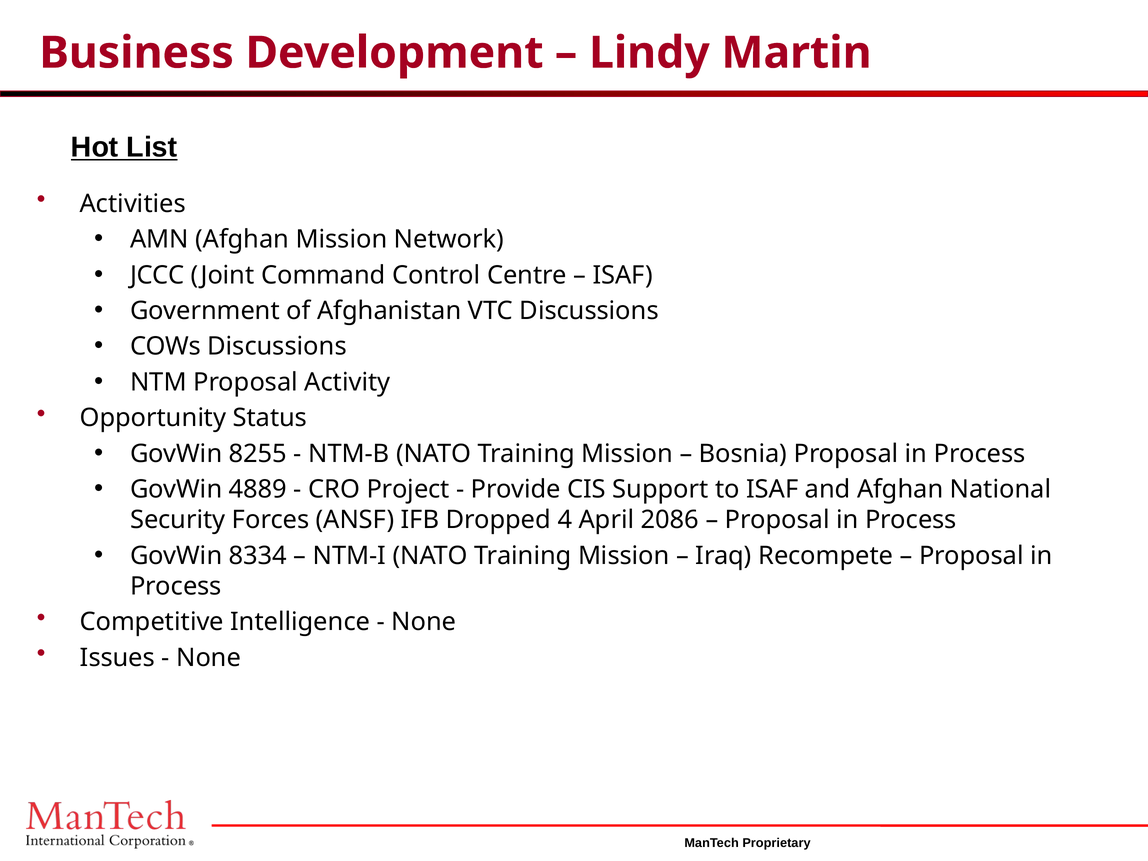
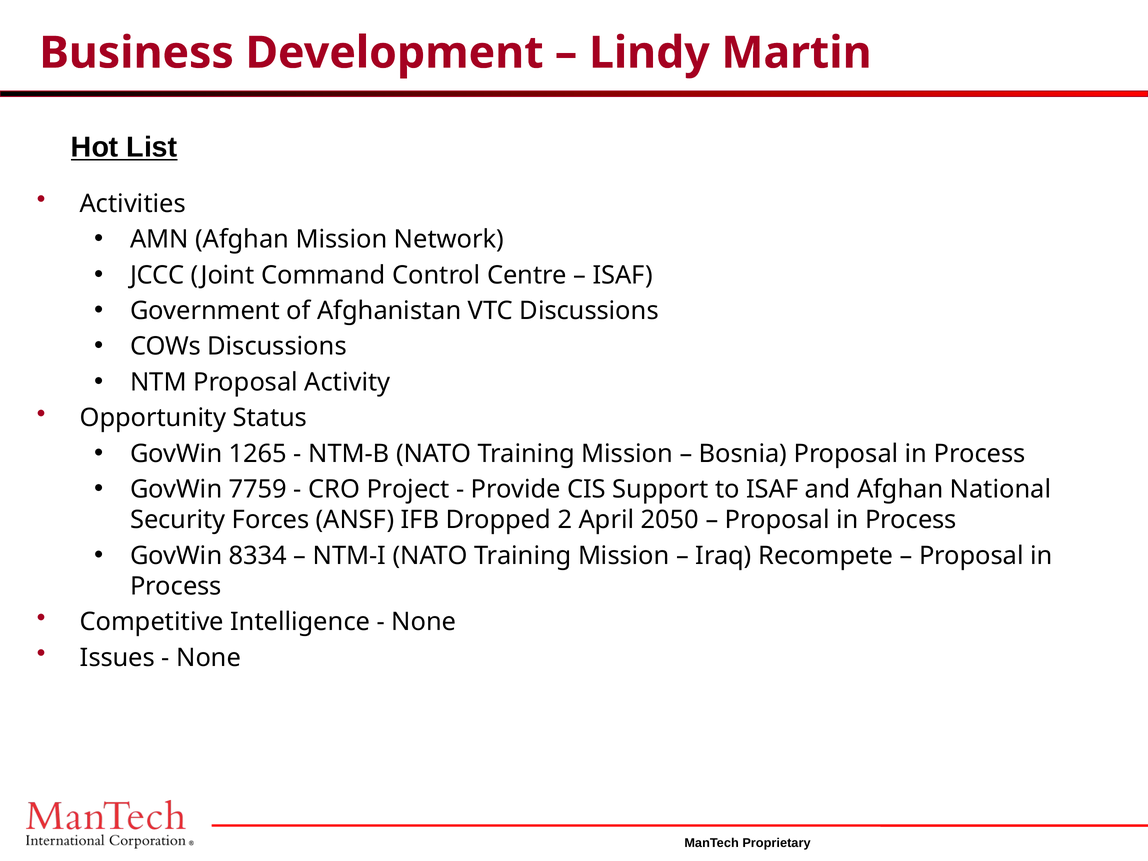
8255: 8255 -> 1265 (258, 454)
4889: 4889 -> 7759 (258, 489)
4: 4 -> 2 (565, 520)
2086: 2086 -> 2050 (670, 520)
